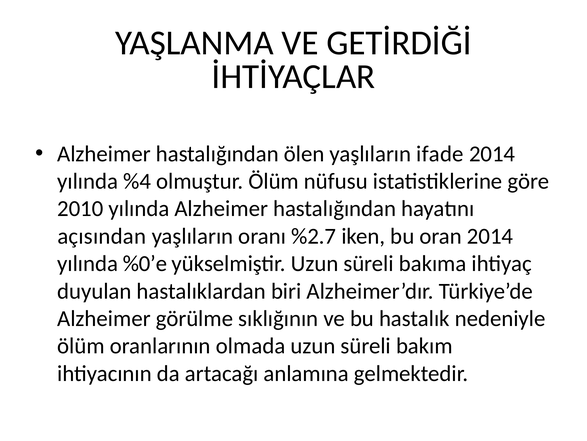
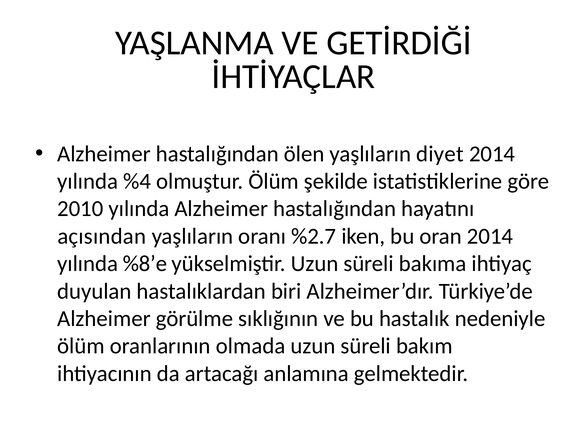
ifade: ifade -> diyet (440, 154)
nüfusu: nüfusu -> şekilde (336, 181)
%0’e: %0’e -> %8’e (145, 263)
